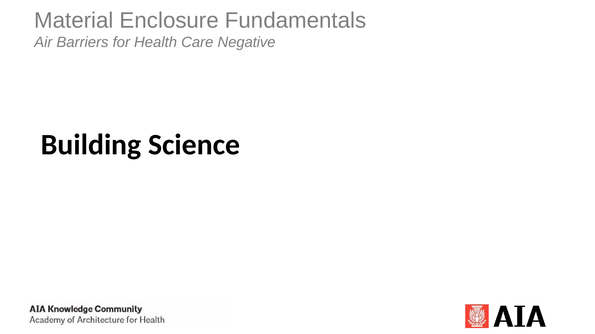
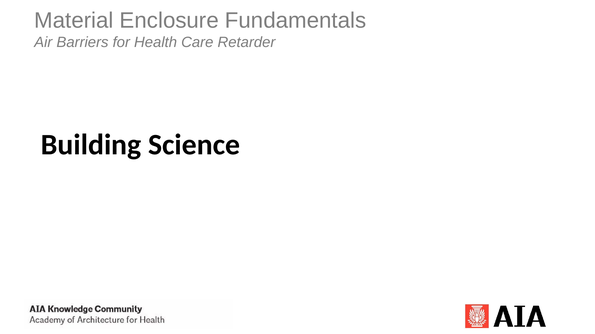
Negative: Negative -> Retarder (246, 42)
